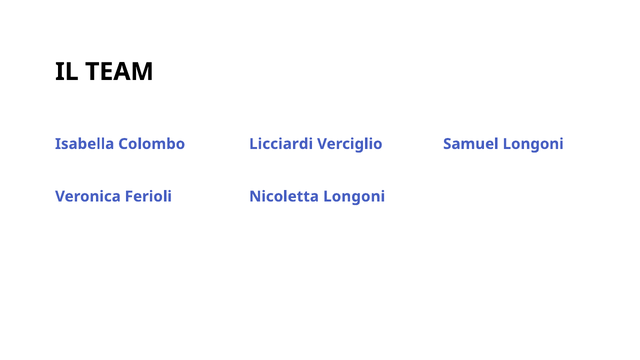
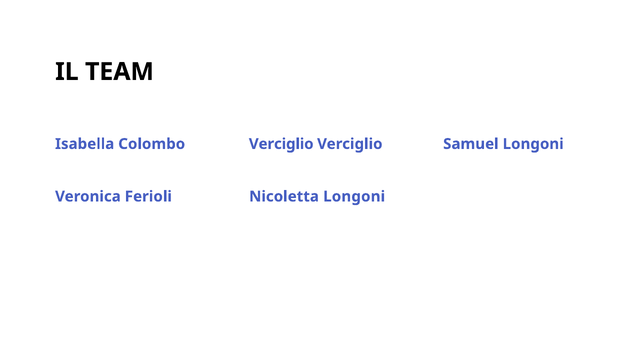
Colombo Licciardi: Licciardi -> Verciglio (281, 144)
